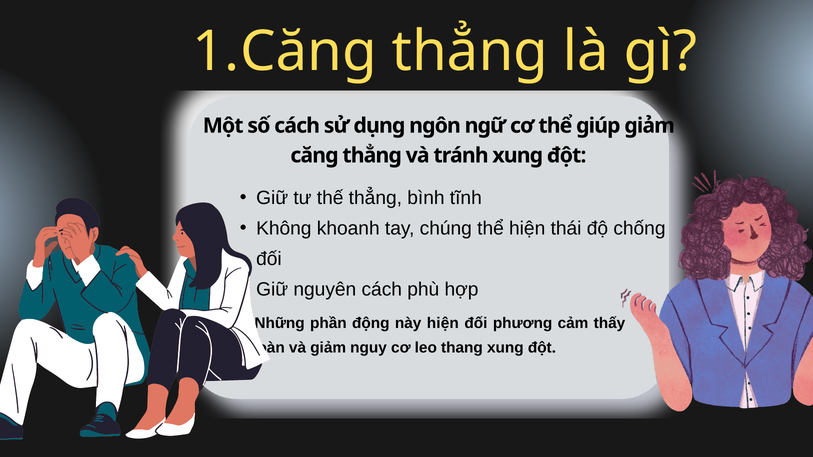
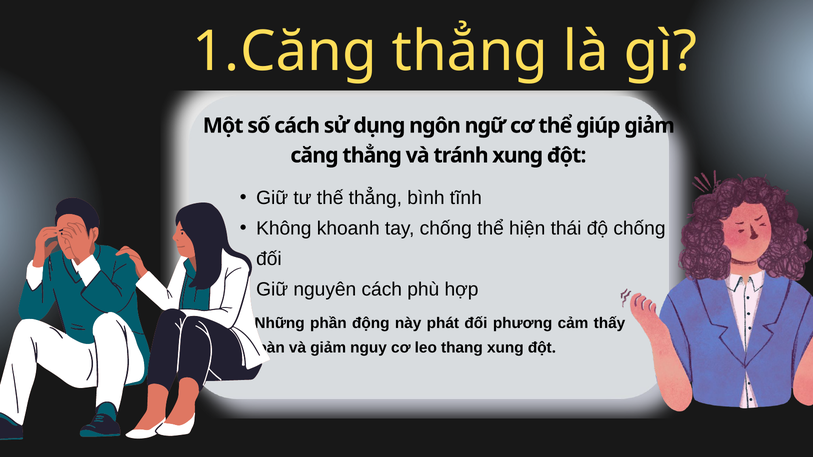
tay chúng: chúng -> chống (446, 229)
này hiện: hiện -> phát (443, 323)
